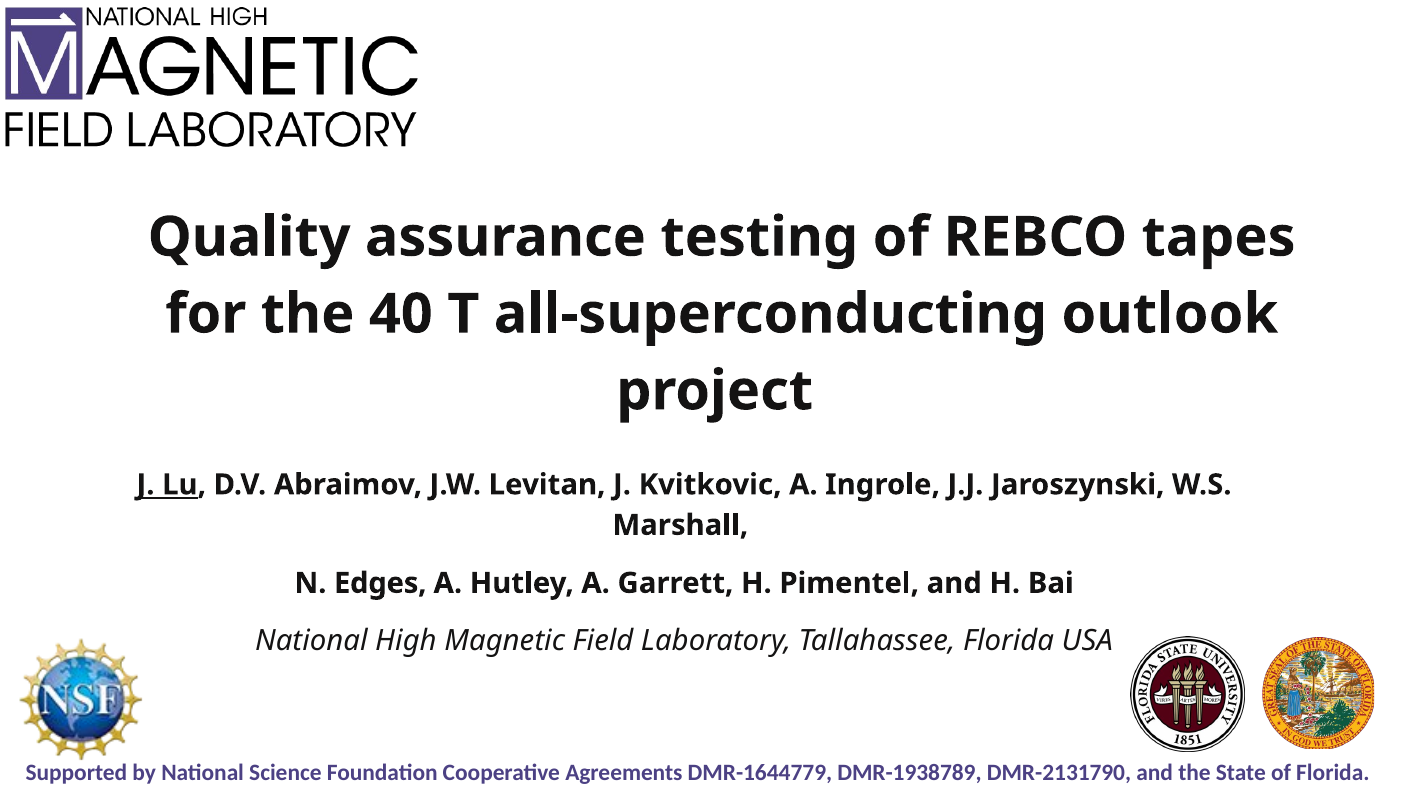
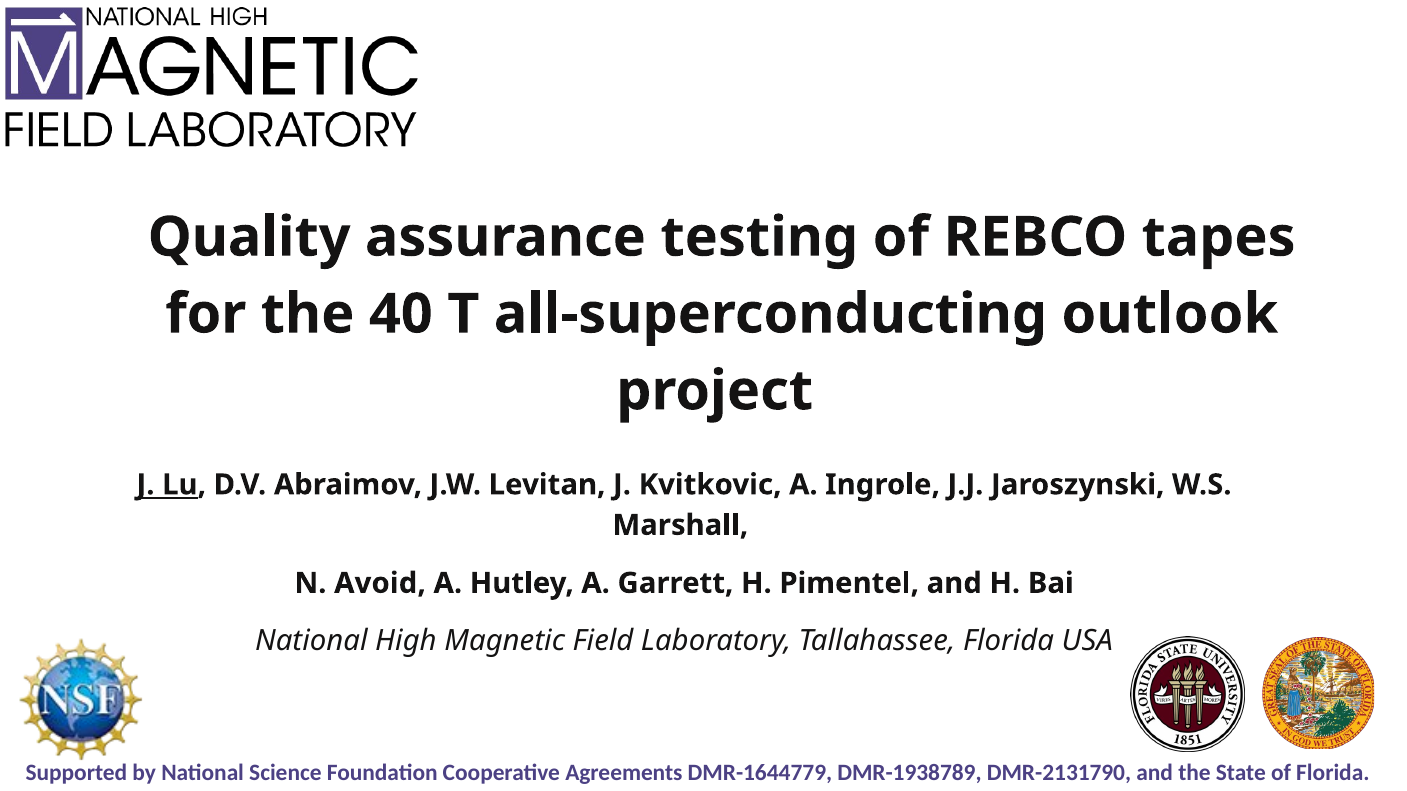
Edges: Edges -> Avoid (380, 583)
